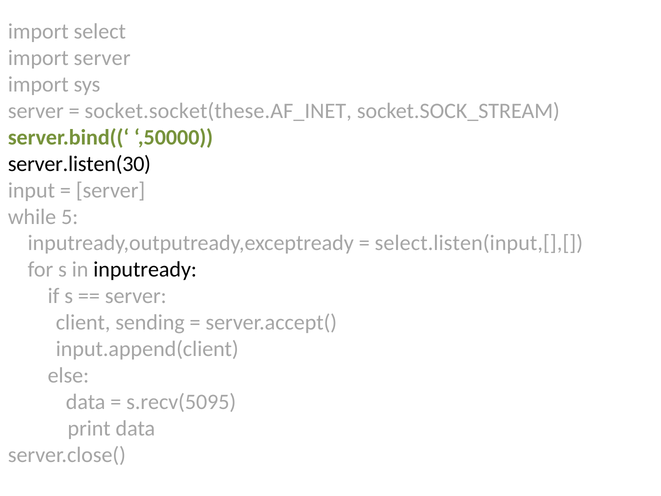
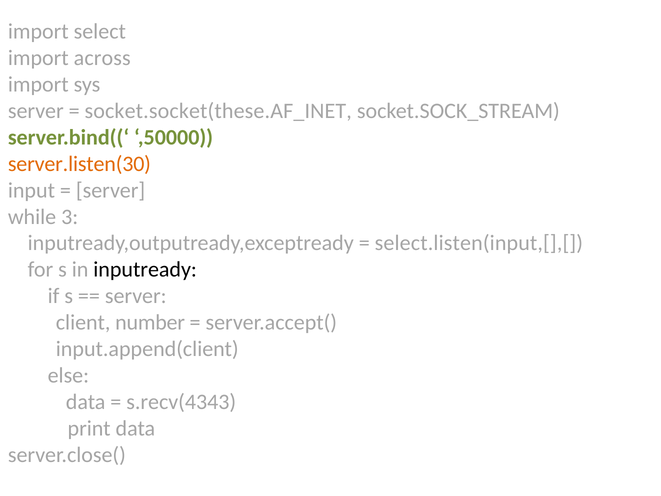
import server: server -> across (102, 58)
server.listen(30 colour: black -> orange (79, 164)
5: 5 -> 3 (70, 217)
sending: sending -> number (150, 322)
s.recv(5095: s.recv(5095 -> s.recv(4343 (181, 402)
